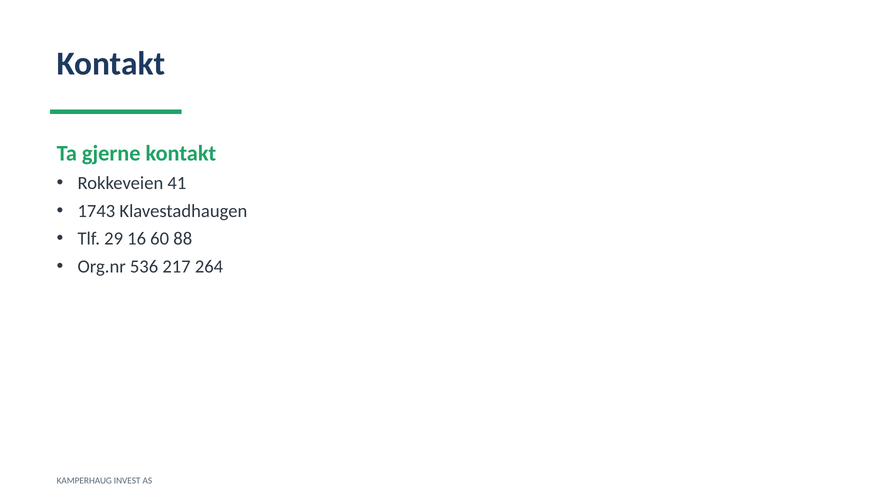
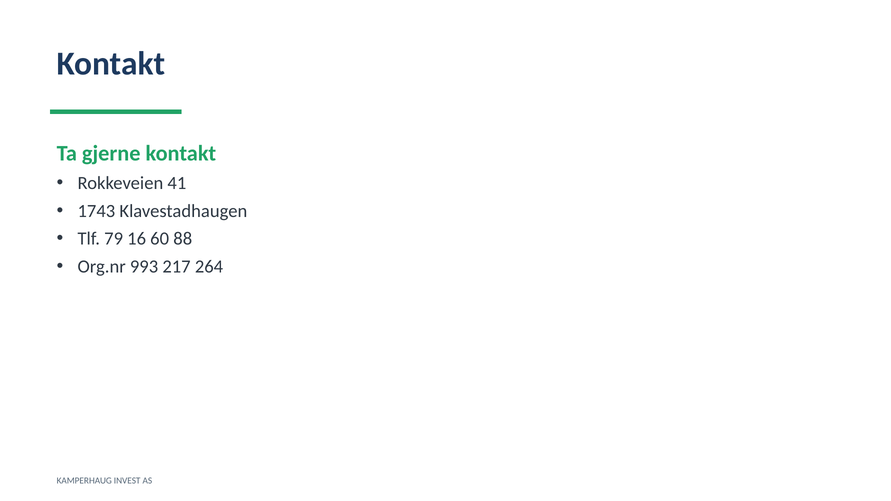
29: 29 -> 79 (114, 239)
536: 536 -> 993 (144, 267)
